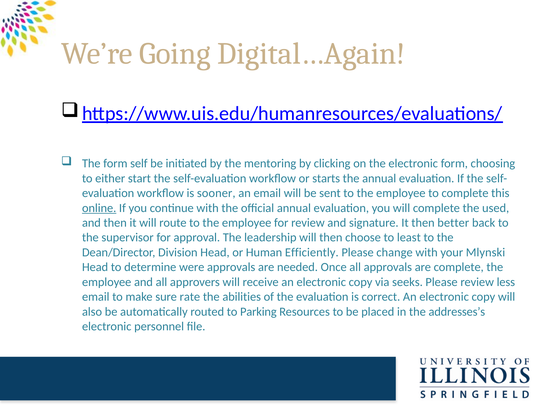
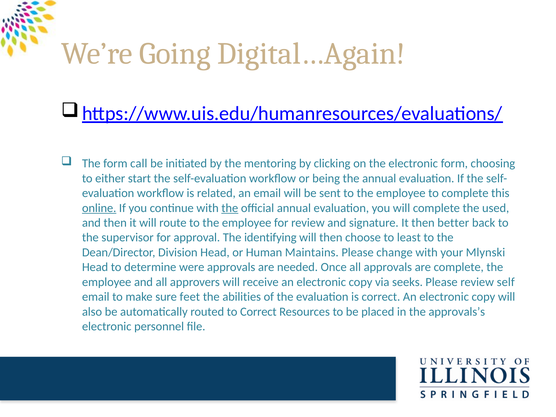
self: self -> call (139, 163)
starts: starts -> being (326, 178)
sooner: sooner -> related (216, 193)
the underline: none -> present (230, 208)
leadership: leadership -> identifying (270, 238)
Efficiently: Efficiently -> Maintains (312, 252)
less: less -> self (506, 282)
rate: rate -> feet (190, 297)
to Parking: Parking -> Correct (258, 312)
addresses’s: addresses’s -> approvals’s (457, 312)
